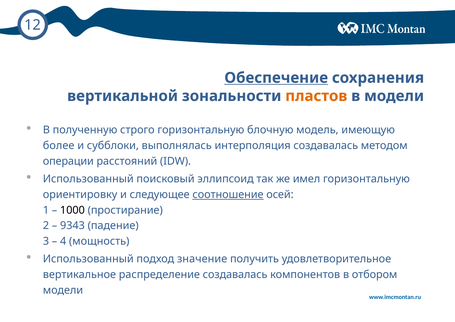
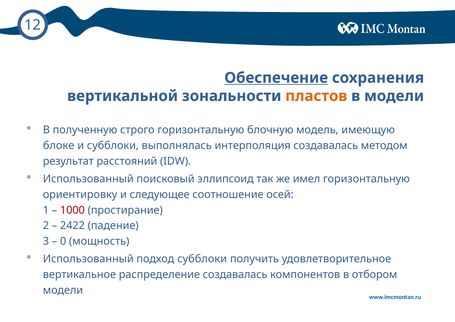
более: более -> блоке (59, 146)
операции: операции -> результат (68, 161)
соотношение underline: present -> none (228, 194)
1000 colour: black -> red (72, 210)
9343: 9343 -> 2422 (72, 226)
4: 4 -> 0 (63, 241)
подход значение: значение -> субблоки (202, 259)
